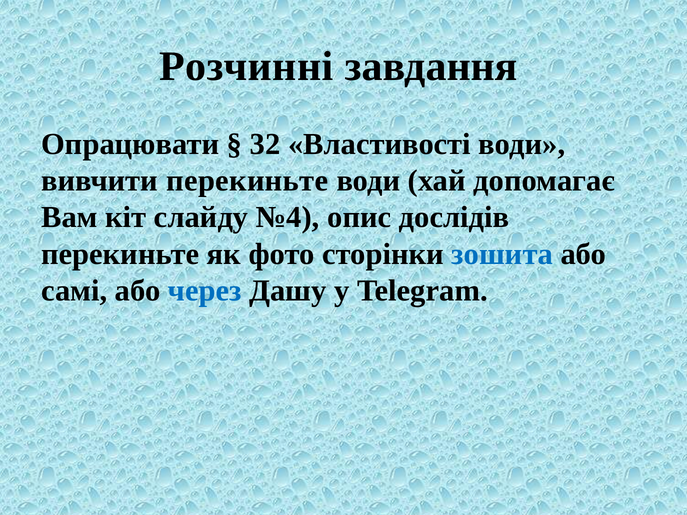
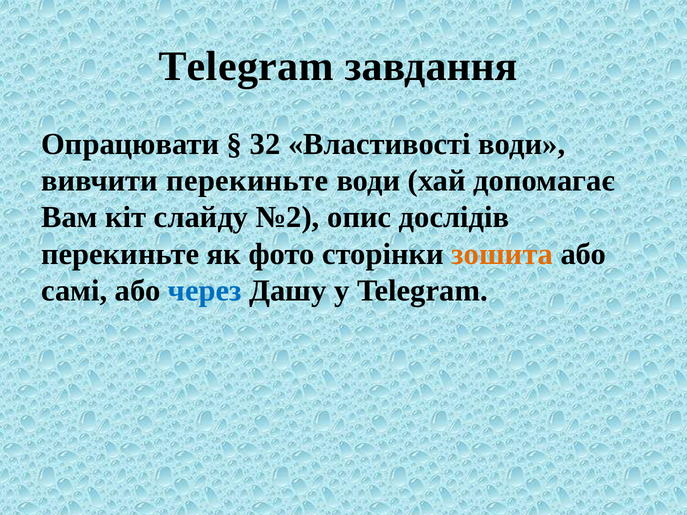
Розчинні: Розчинні -> Telegram (246, 67)
№4: №4 -> №2 (288, 217)
зошита colour: blue -> orange (502, 254)
